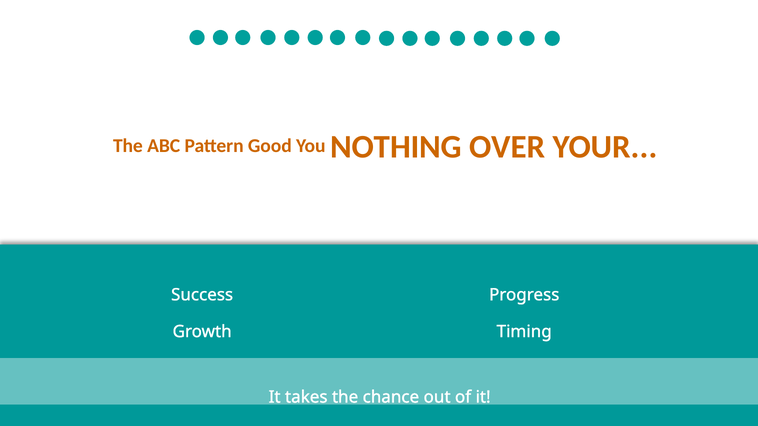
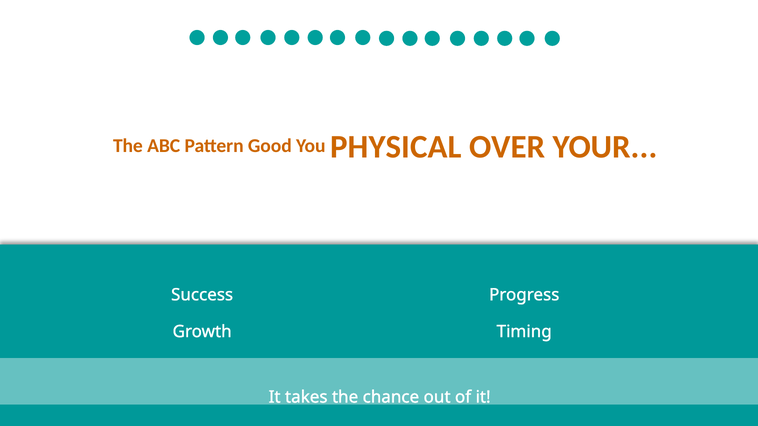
NOTHING: NOTHING -> PHYSICAL (396, 147)
